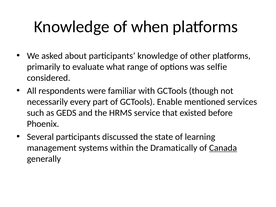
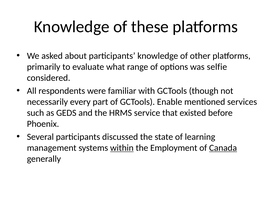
when: when -> these (150, 27)
within underline: none -> present (122, 148)
Dramatically: Dramatically -> Employment (174, 148)
